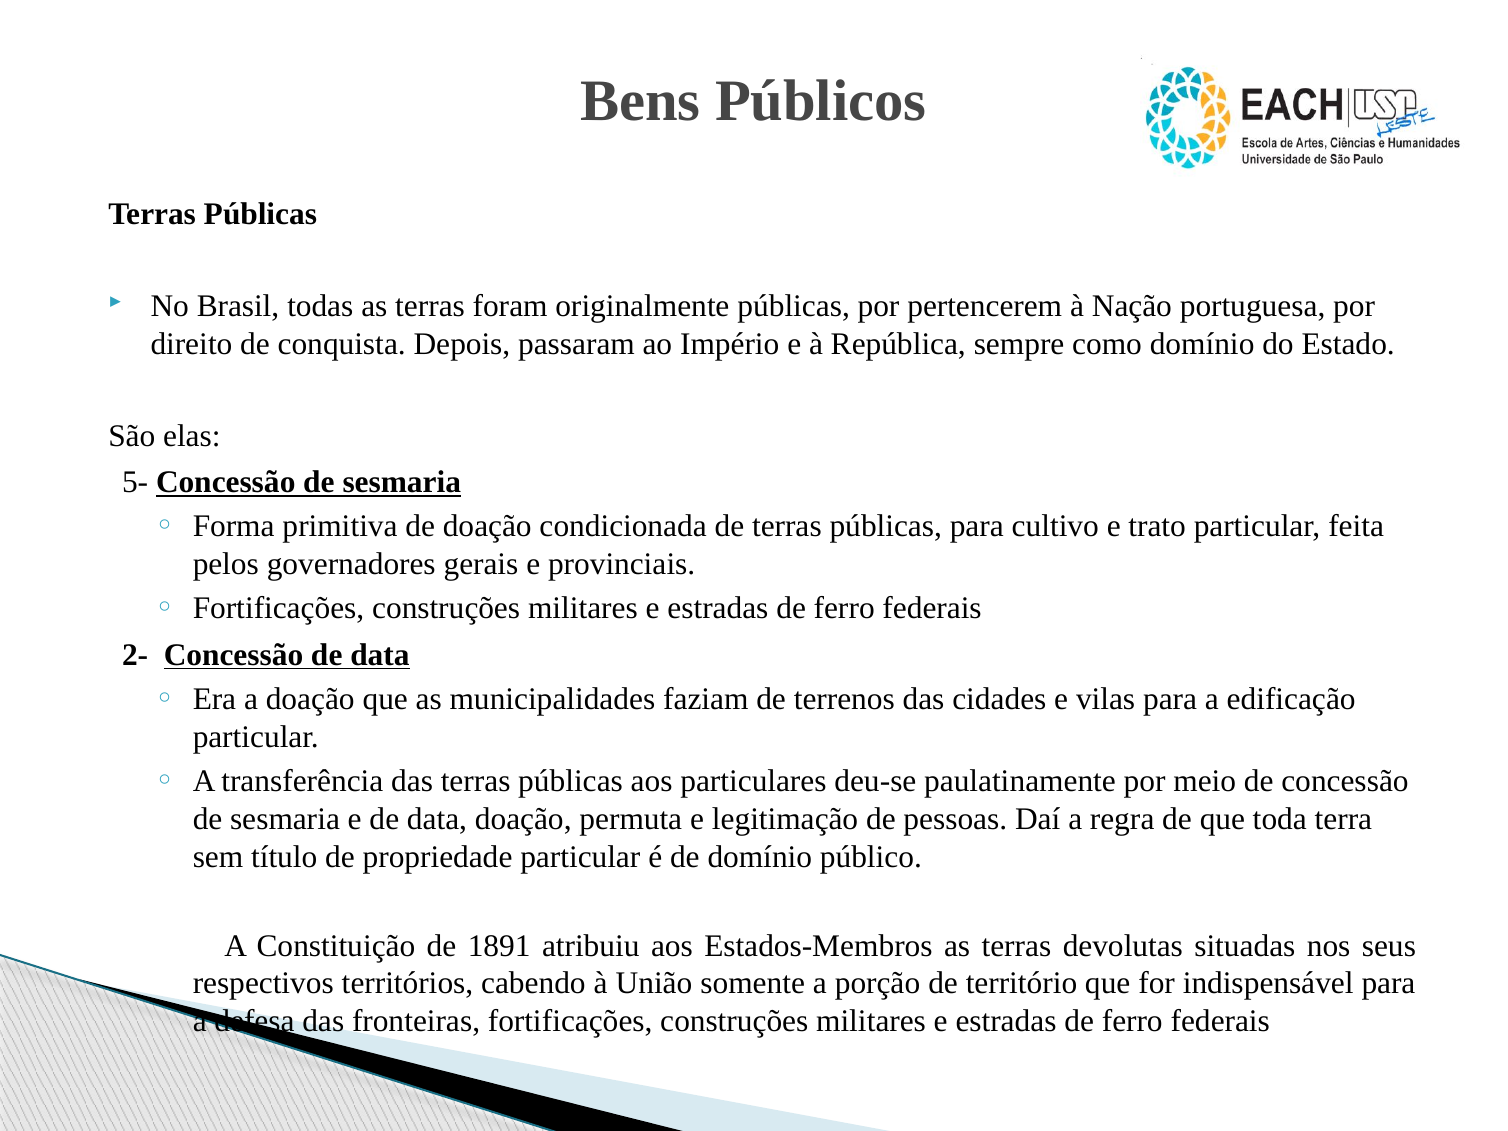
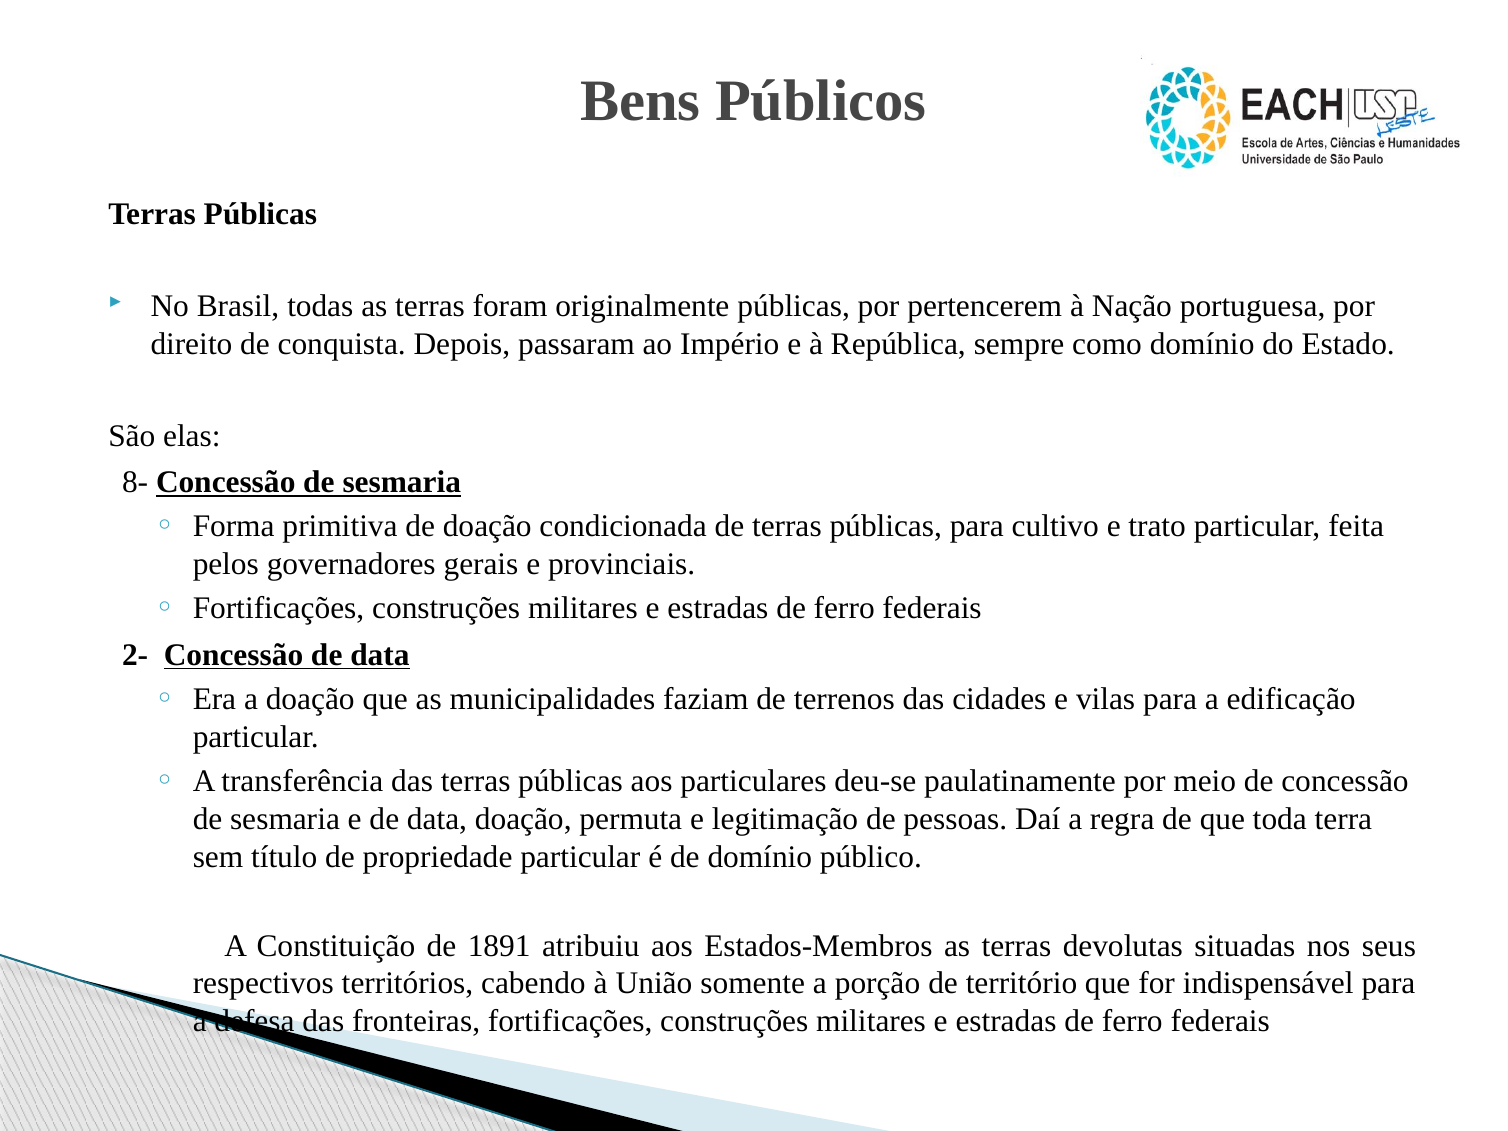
5-: 5- -> 8- (135, 482)
